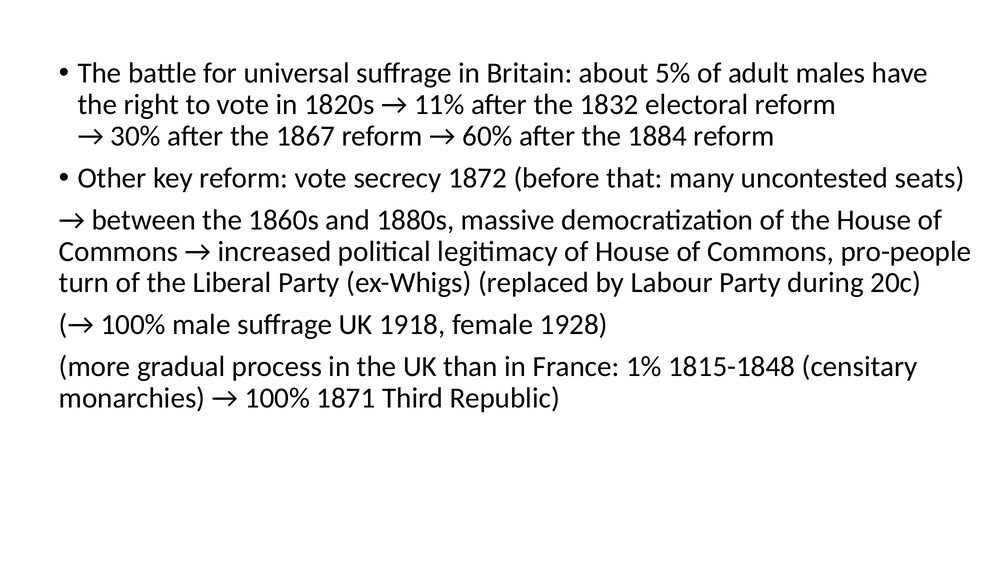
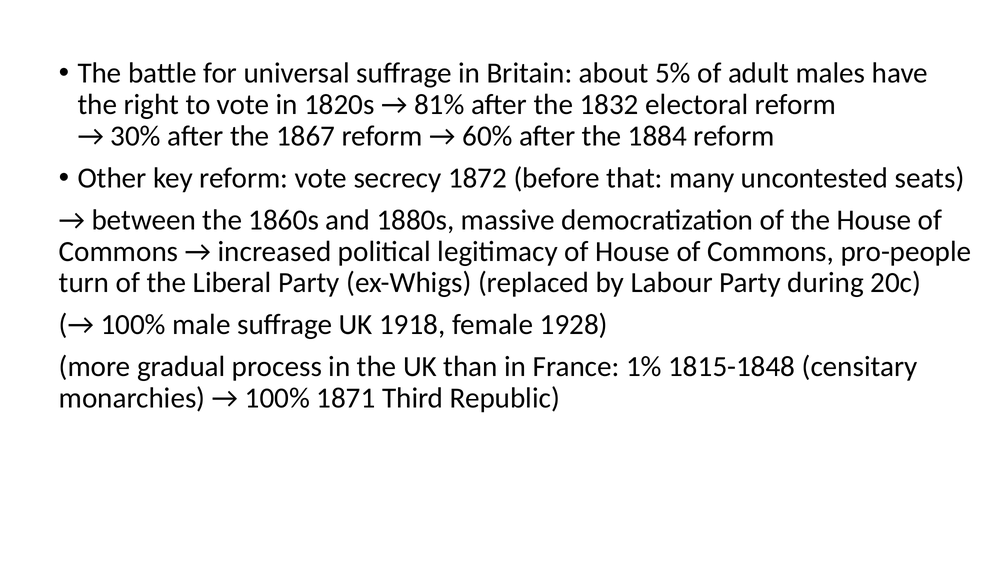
11%: 11% -> 81% (439, 105)
